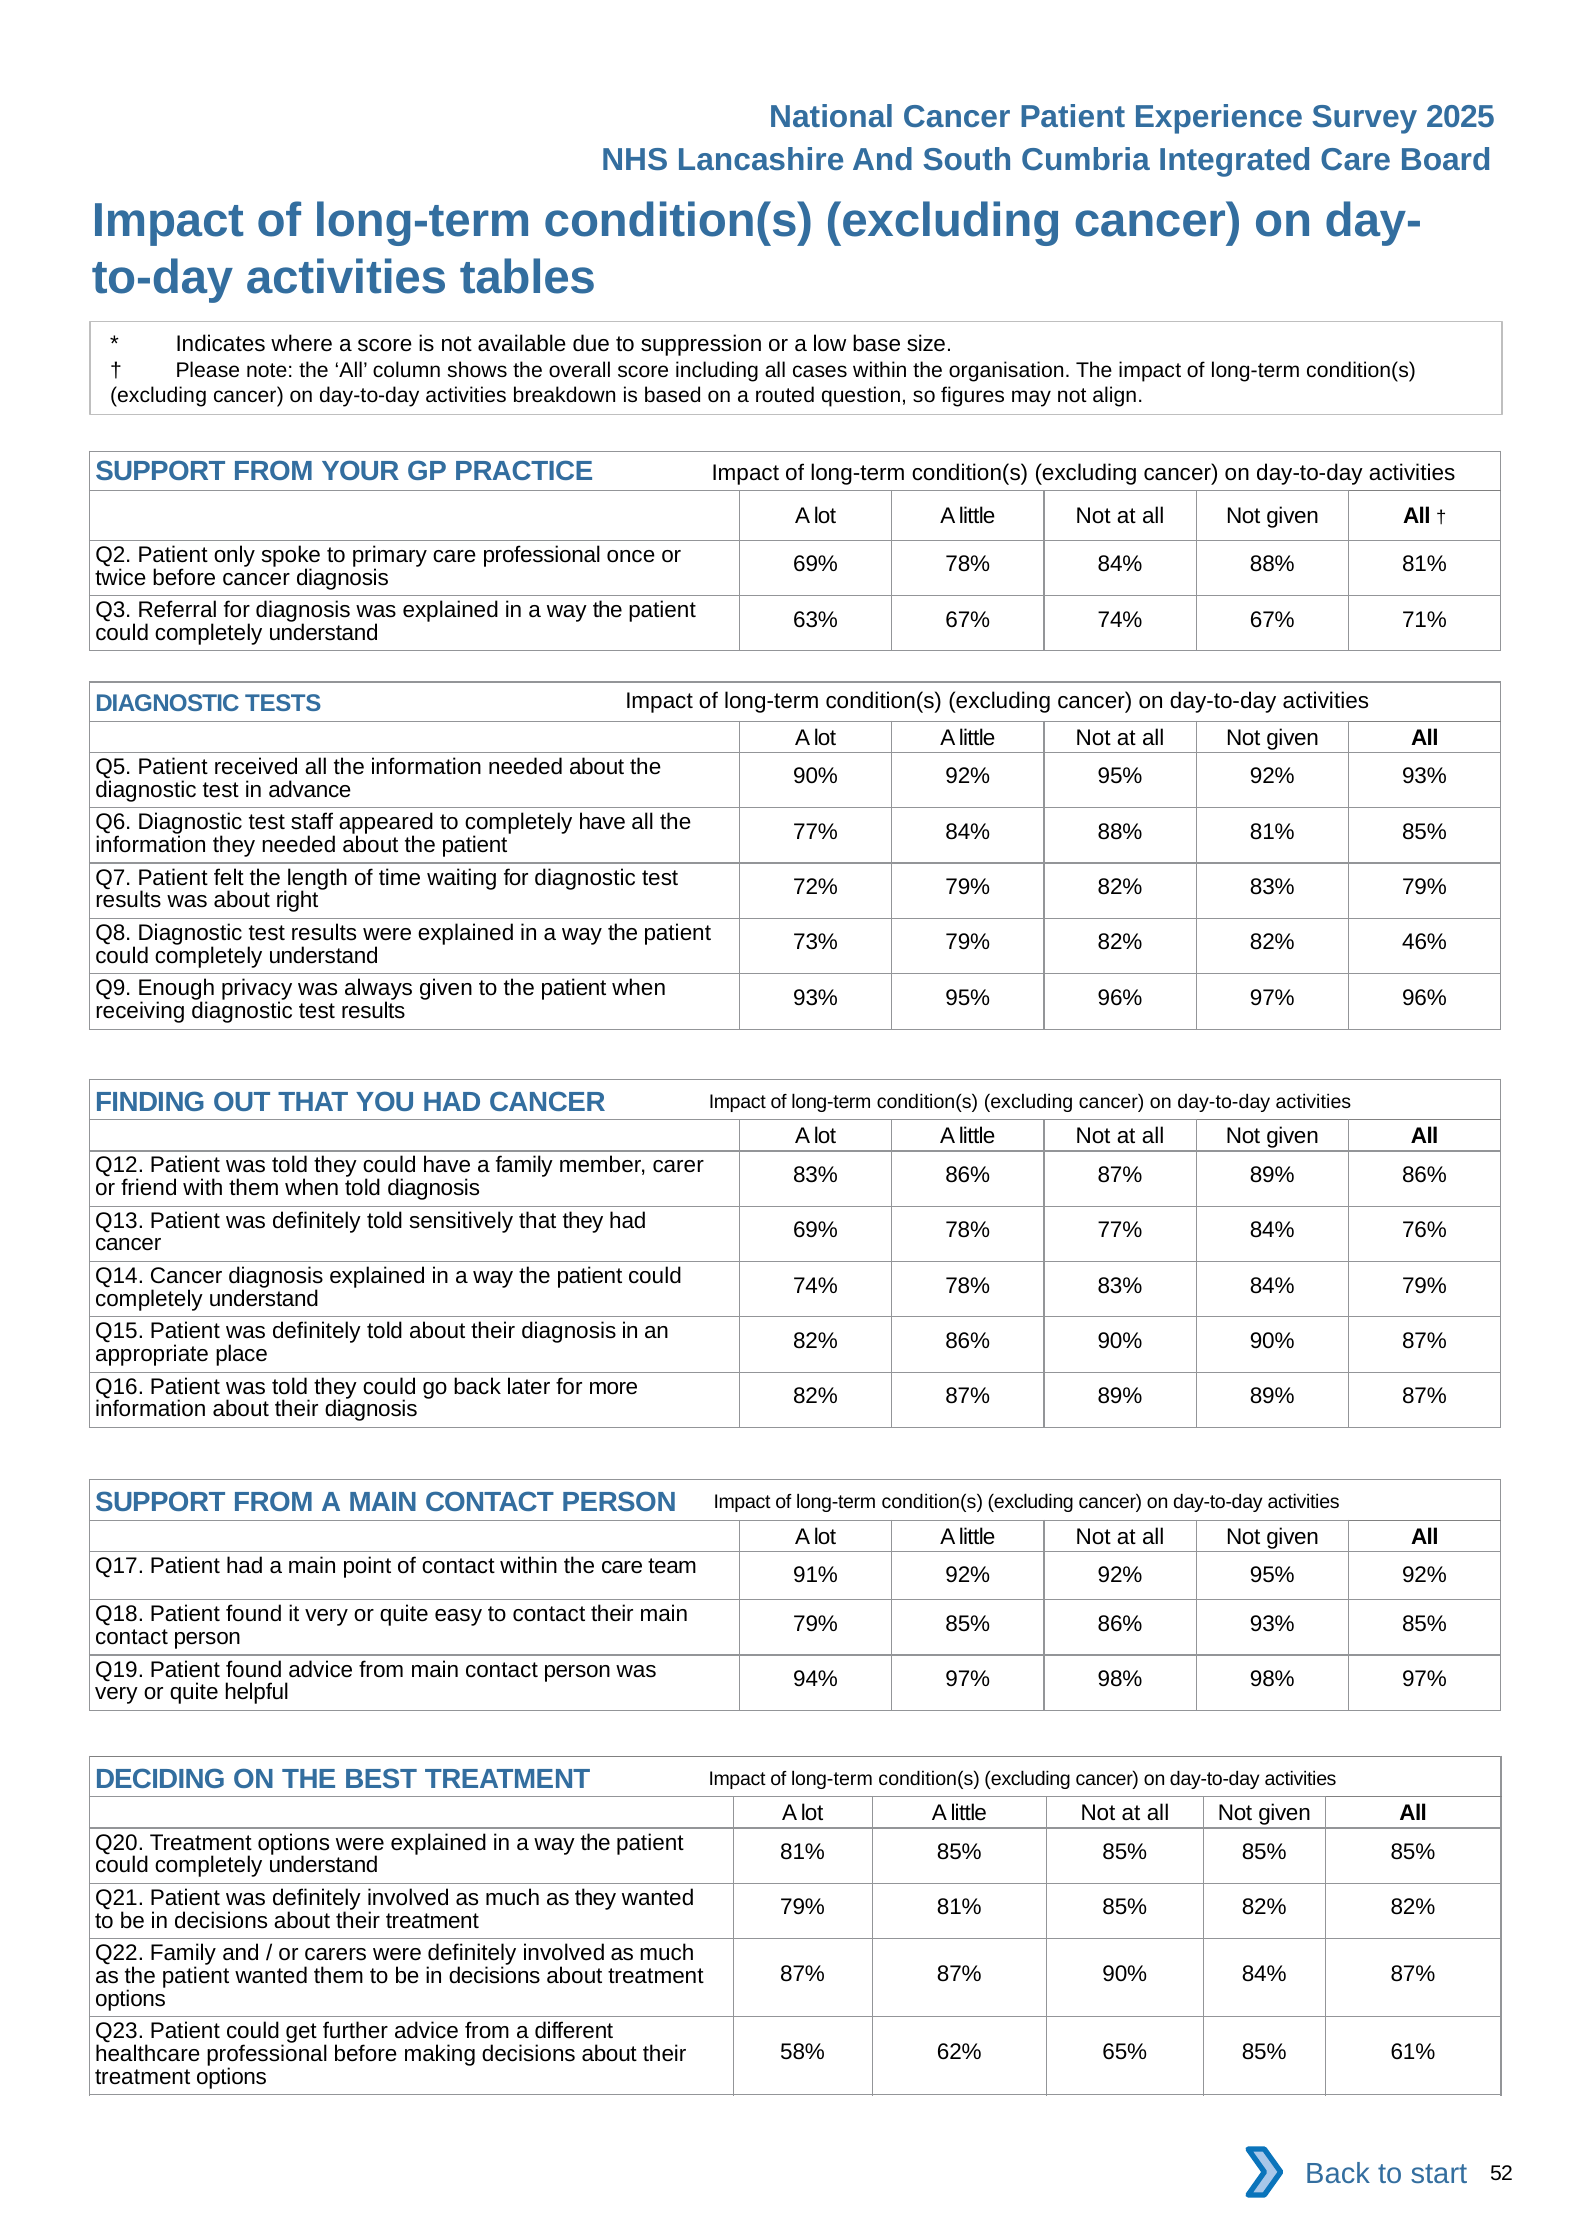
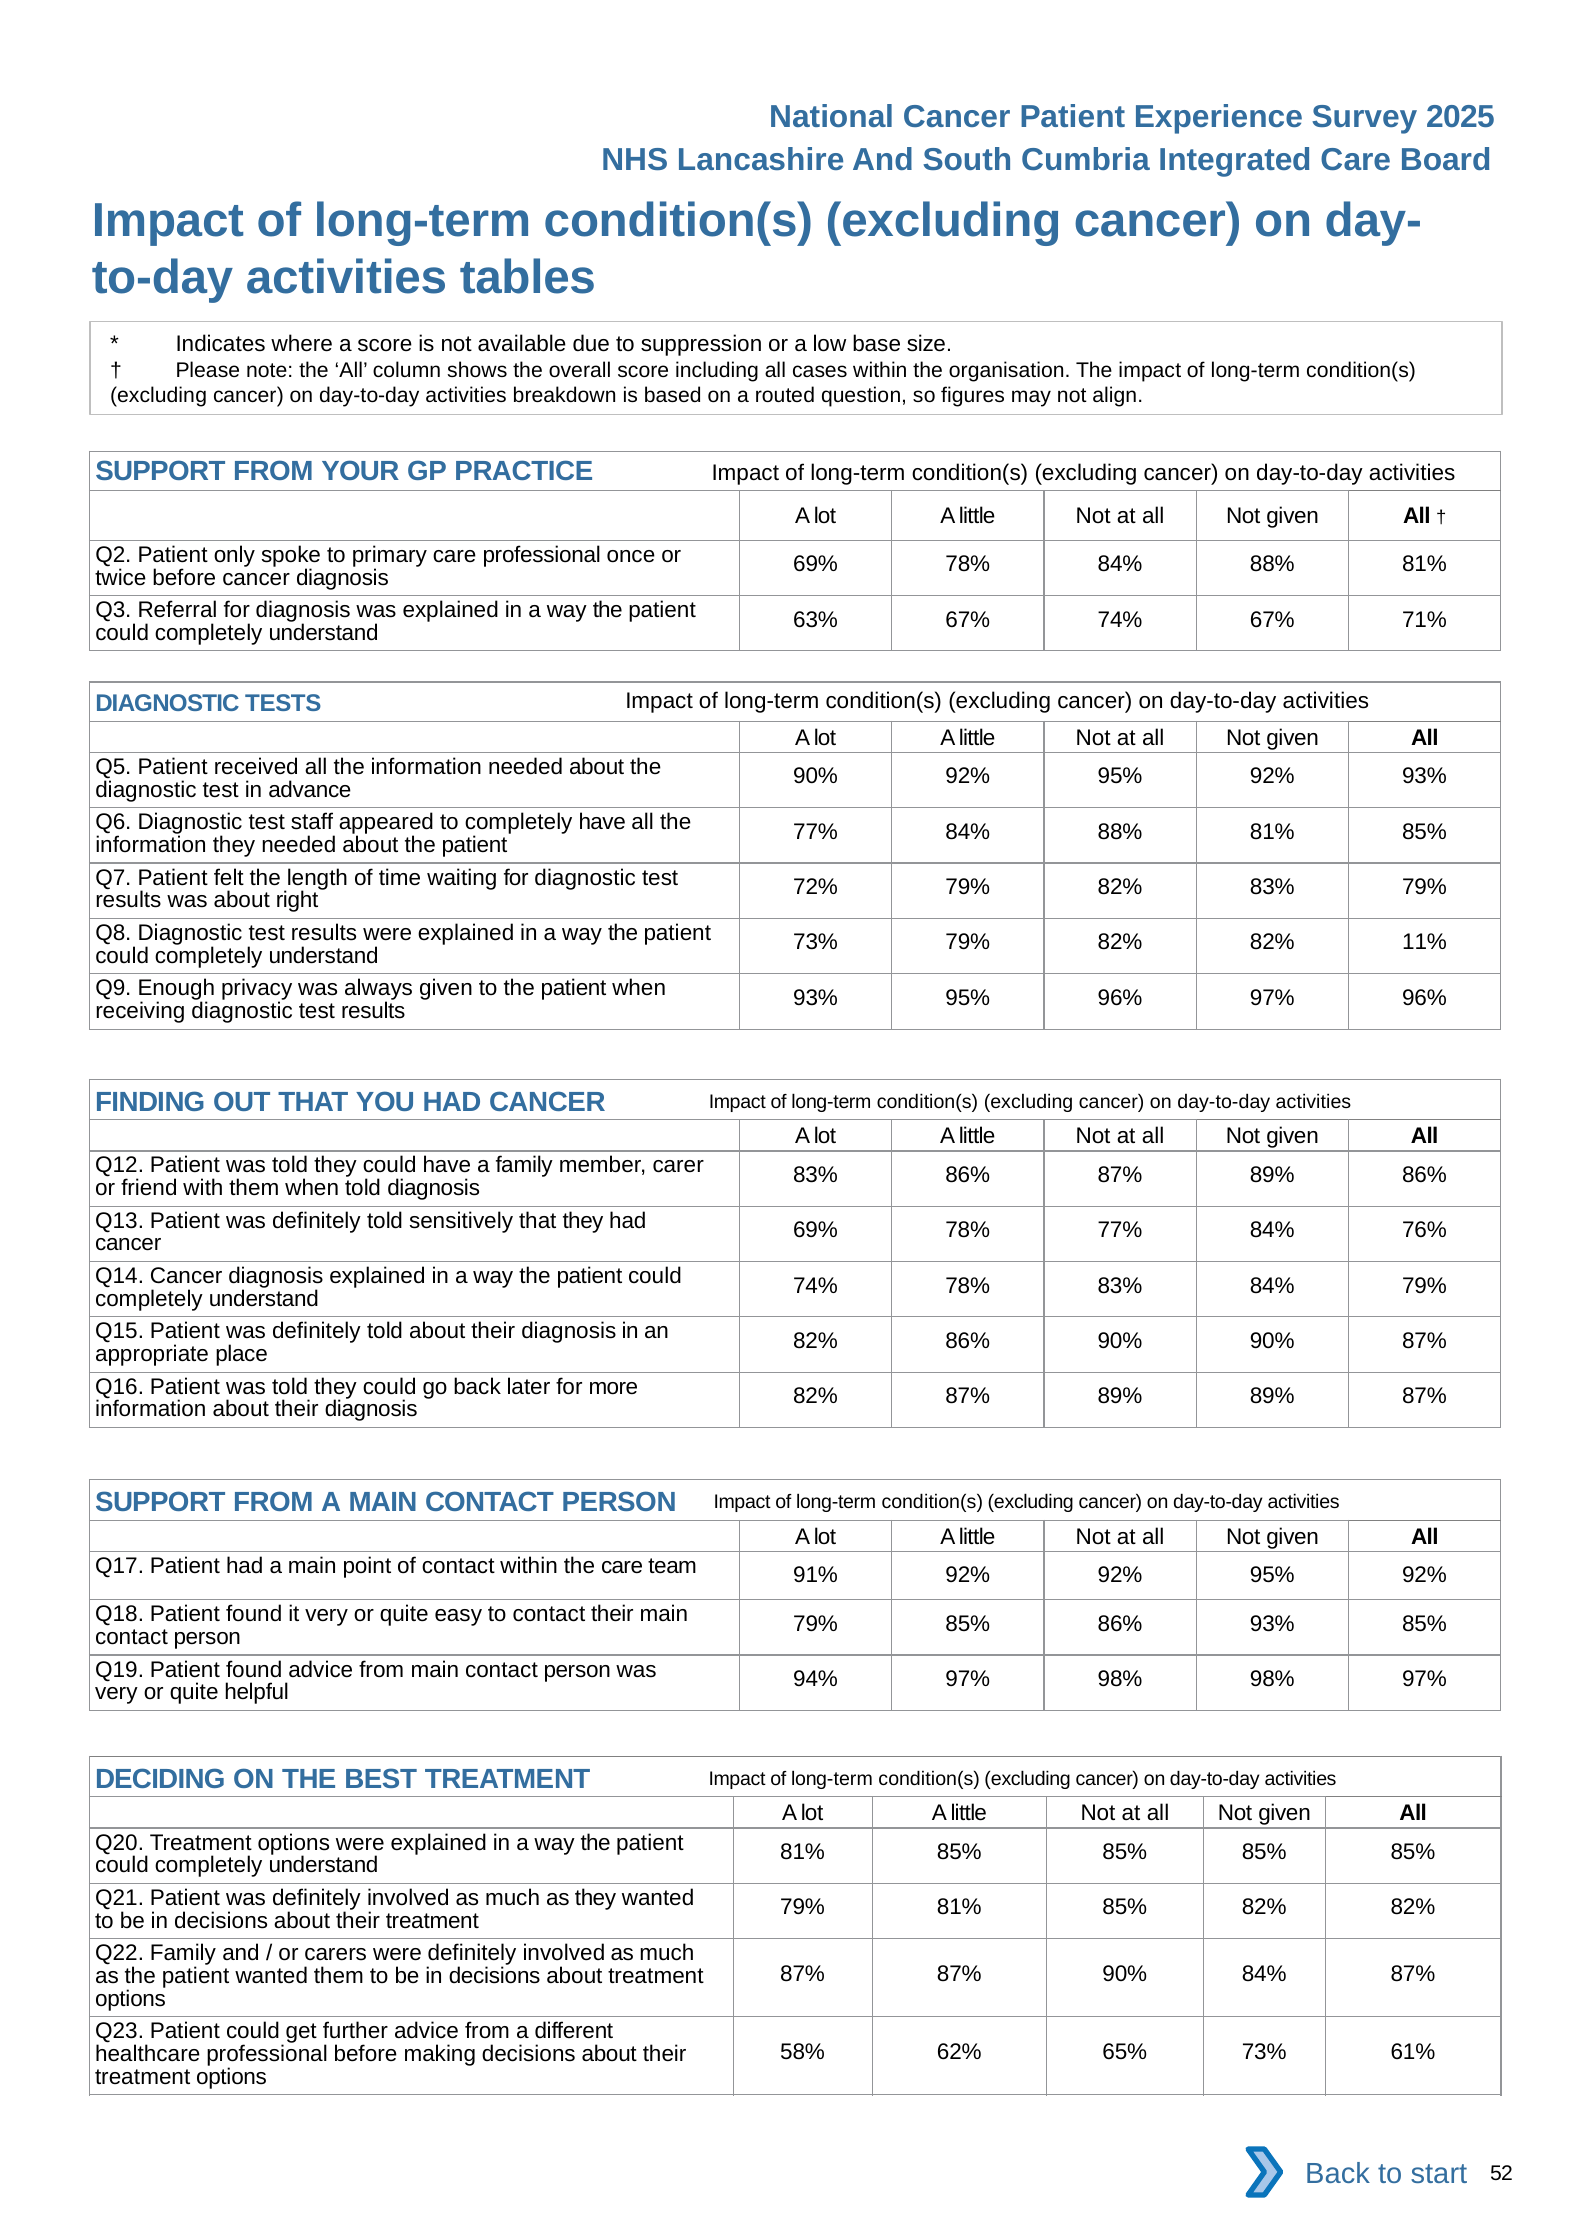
46%: 46% -> 11% (1425, 942)
65% 85%: 85% -> 73% (1264, 2052)
